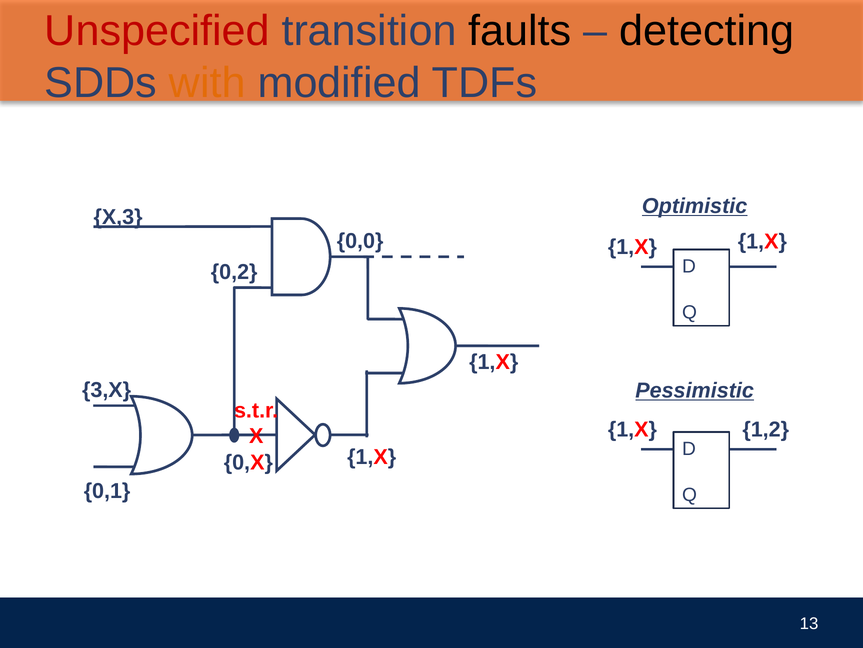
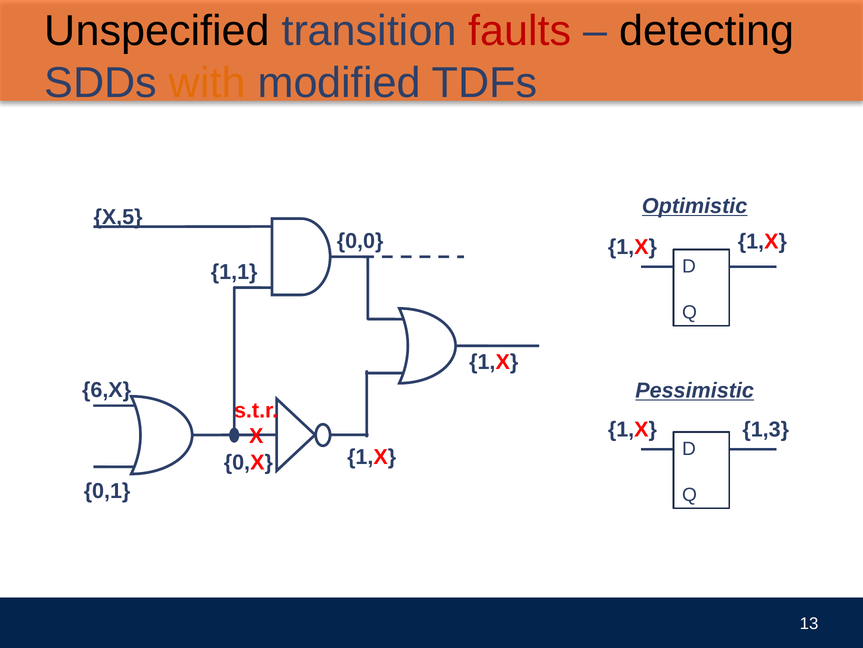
Unspecified colour: red -> black (157, 31)
faults colour: black -> red (520, 31)
X,3: X,3 -> X,5 (118, 217)
0,2: 0,2 -> 1,1 (234, 272)
3,X: 3,X -> 6,X (107, 390)
1,2: 1,2 -> 1,3 (766, 429)
